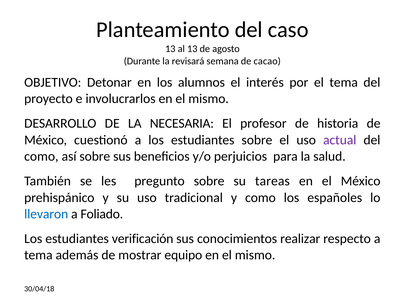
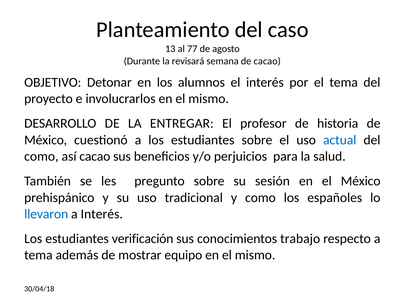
al 13: 13 -> 77 (192, 49)
NECESARIA: NECESARIA -> ENTREGAR (182, 123)
actual colour: purple -> blue (340, 140)
así sobre: sobre -> cacao (95, 156)
tareas: tareas -> sesión (272, 181)
a Foliado: Foliado -> Interés (102, 214)
realizar: realizar -> trabajo (300, 238)
